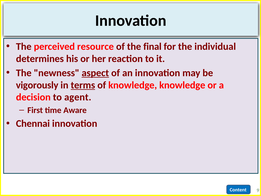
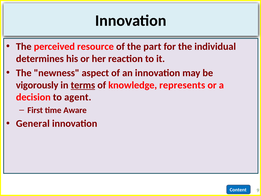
final: final -> part (152, 46)
aspect underline: present -> none (95, 73)
knowledge knowledge: knowledge -> represents (182, 85)
Chennai: Chennai -> General (33, 123)
